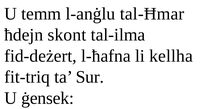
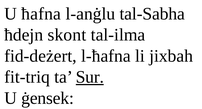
temm: temm -> ħafna (41, 14)
tal-Ħmar: tal-Ħmar -> tal-Sabha (152, 14)
kellha: kellha -> jixbah (171, 56)
Sur underline: none -> present (90, 77)
